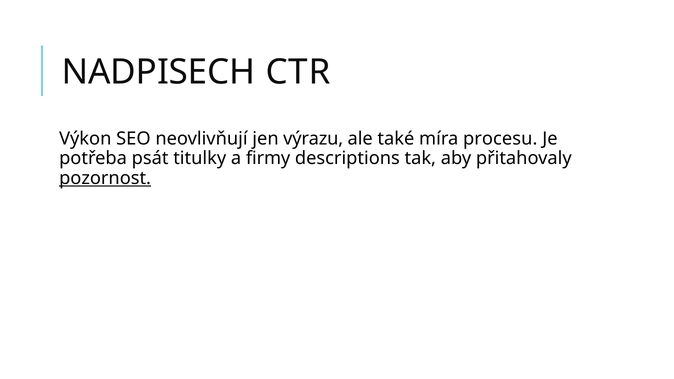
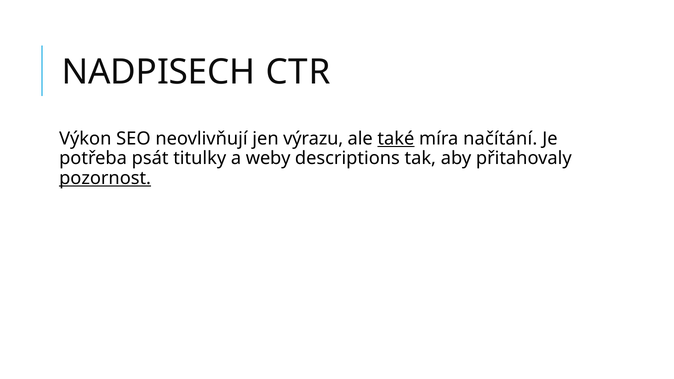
také underline: none -> present (396, 139)
procesu: procesu -> načítání (500, 139)
firmy: firmy -> weby (268, 158)
